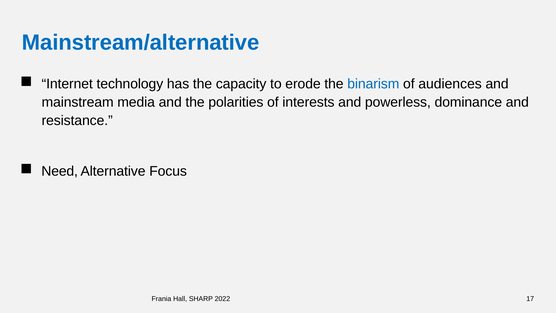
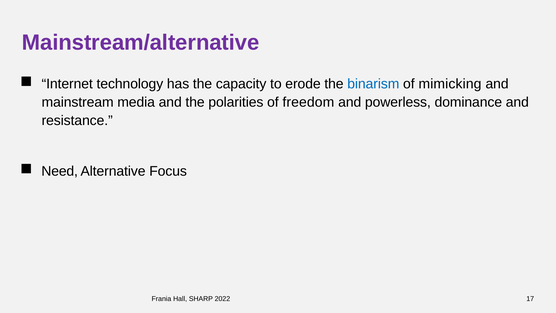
Mainstream/alternative colour: blue -> purple (141, 43)
audiences: audiences -> mimicking (450, 84)
interests: interests -> freedom (308, 102)
